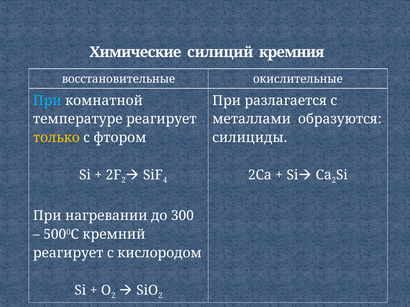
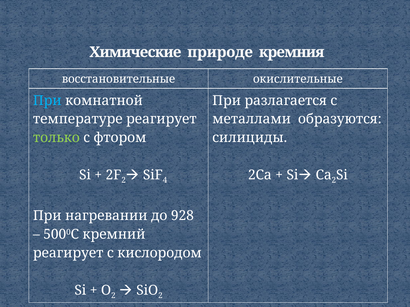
силиций: силиций -> природе (220, 52)
только colour: yellow -> light green (56, 138)
300: 300 -> 928 (182, 216)
